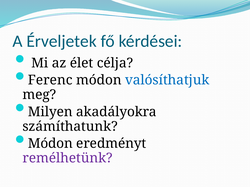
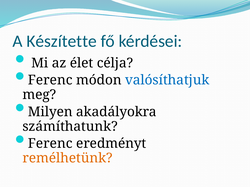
Érveljetek: Érveljetek -> Készítette (62, 41)
Módon: Módon -> Ferenc (50, 144)
remélhetünk colour: purple -> orange (68, 158)
